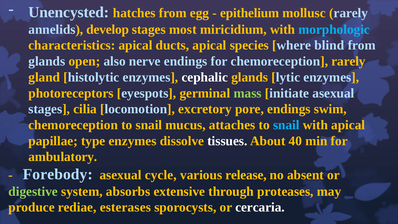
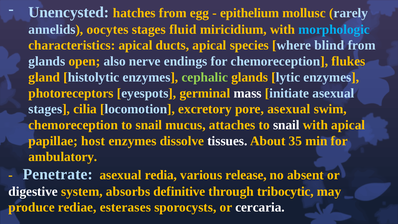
develop: develop -> oocytes (108, 29)
most: most -> fluid (183, 29)
chemoreception rarely: rarely -> flukes (348, 61)
cephalic colour: white -> light green (205, 77)
mass colour: light green -> white (248, 93)
pore endings: endings -> asexual (289, 109)
snail colour: light blue -> white (286, 125)
type: type -> host (93, 141)
40: 40 -> 35 (295, 141)
Forebody: Forebody -> Penetrate (58, 174)
cycle: cycle -> redia (161, 175)
digestive colour: light green -> white (33, 191)
extensive: extensive -> definitive (179, 191)
proteases: proteases -> tribocytic (285, 191)
